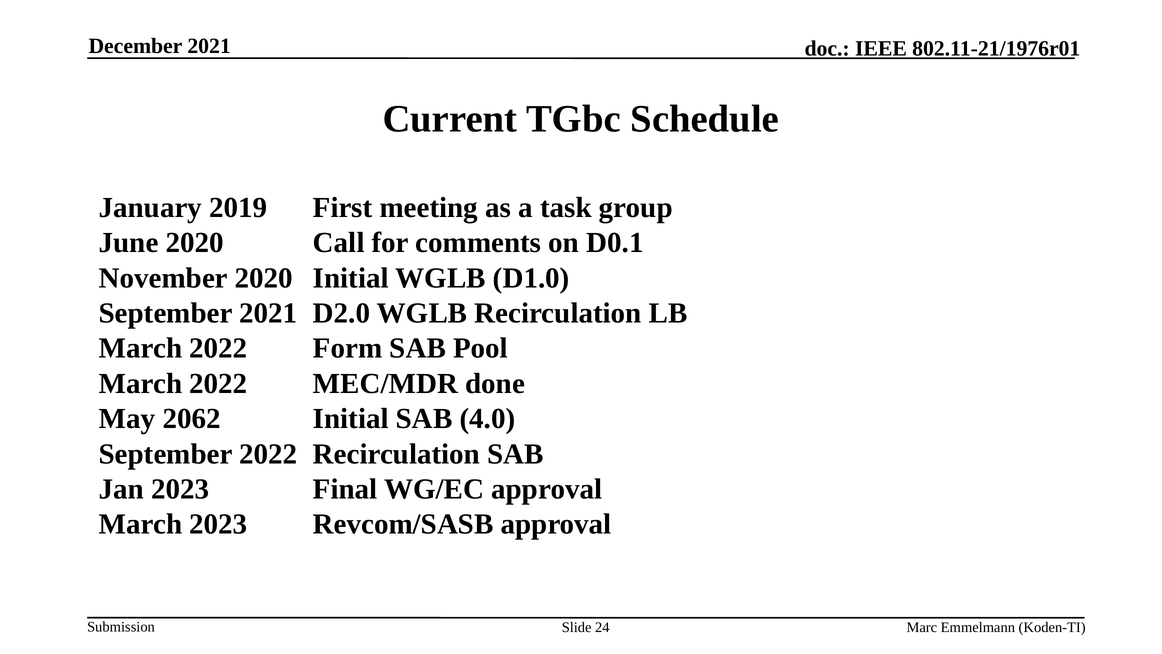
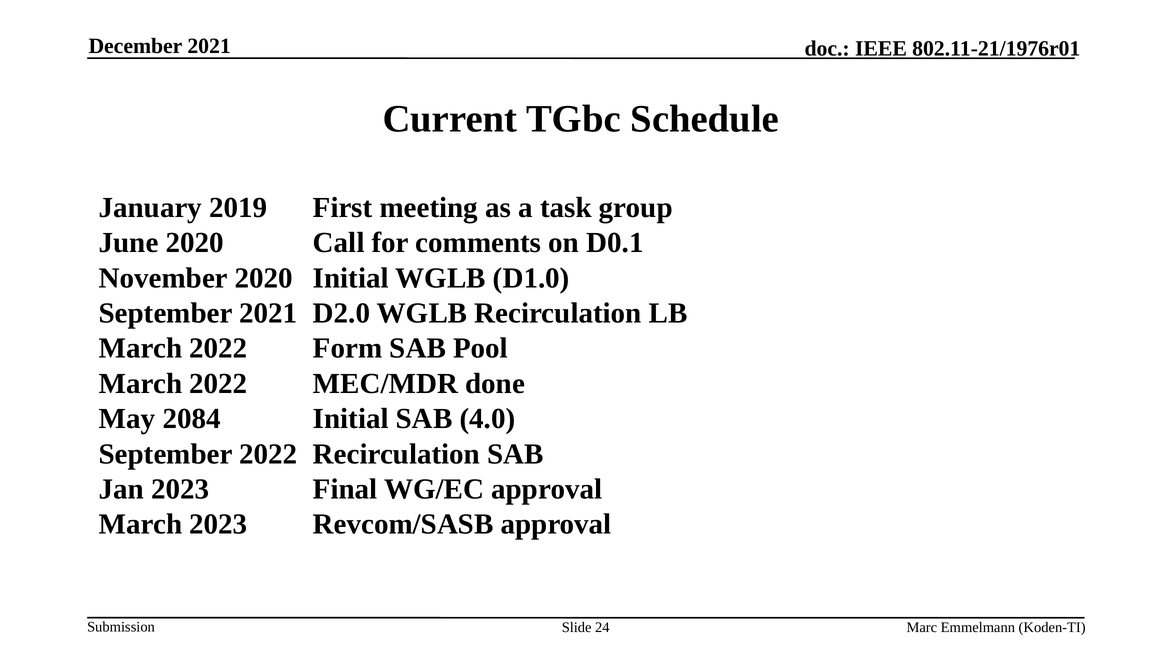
2062: 2062 -> 2084 (192, 419)
